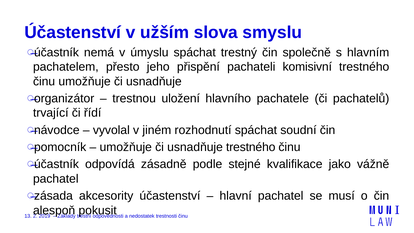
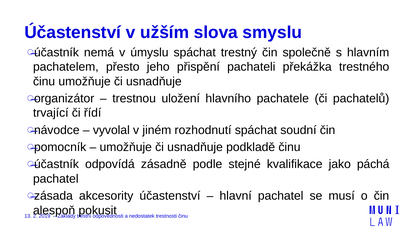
komisivní: komisivní -> překážka (307, 67)
usnadňuje trestného: trestného -> podkladě (251, 147)
vážně: vážně -> páchá (373, 164)
